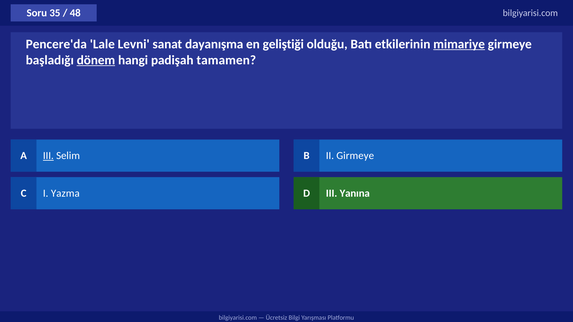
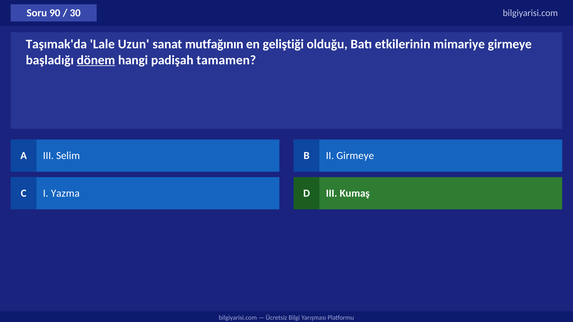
35: 35 -> 90 (55, 13)
48: 48 -> 30 (75, 13)
Pencere'da: Pencere'da -> Taşımak'da (56, 44)
Levni: Levni -> Uzun (134, 44)
dayanışma: dayanışma -> mutfağının (214, 44)
mimariye underline: present -> none (459, 44)
III underline: present -> none (48, 156)
Yanına: Yanına -> Kumaş (355, 194)
